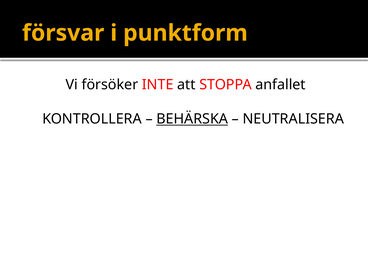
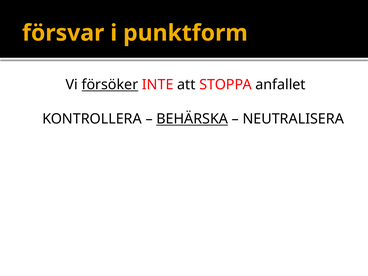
försöker underline: none -> present (110, 85)
